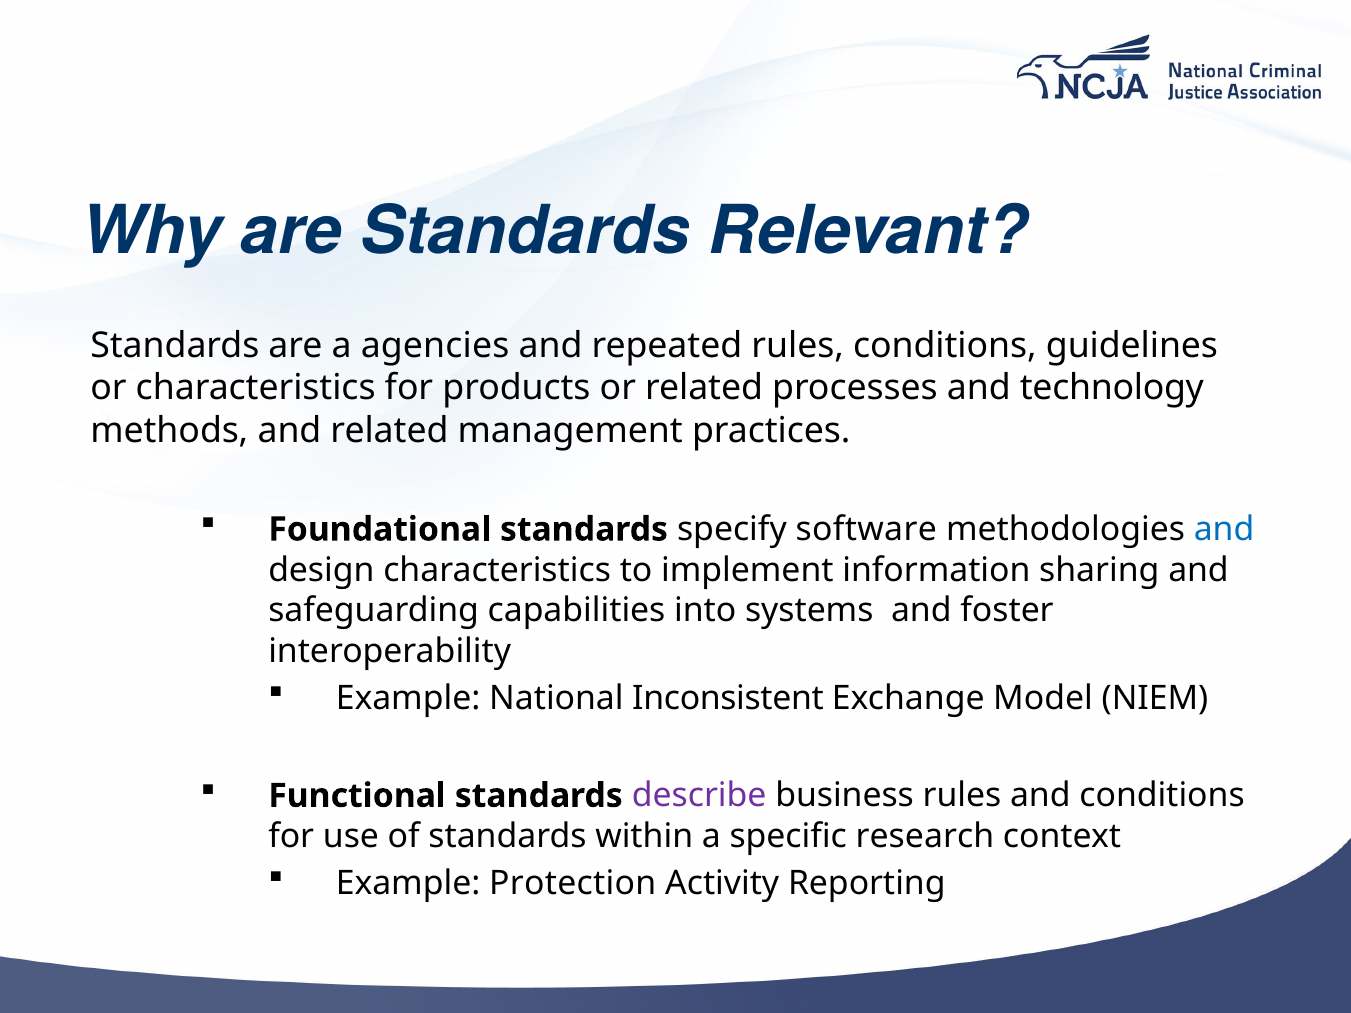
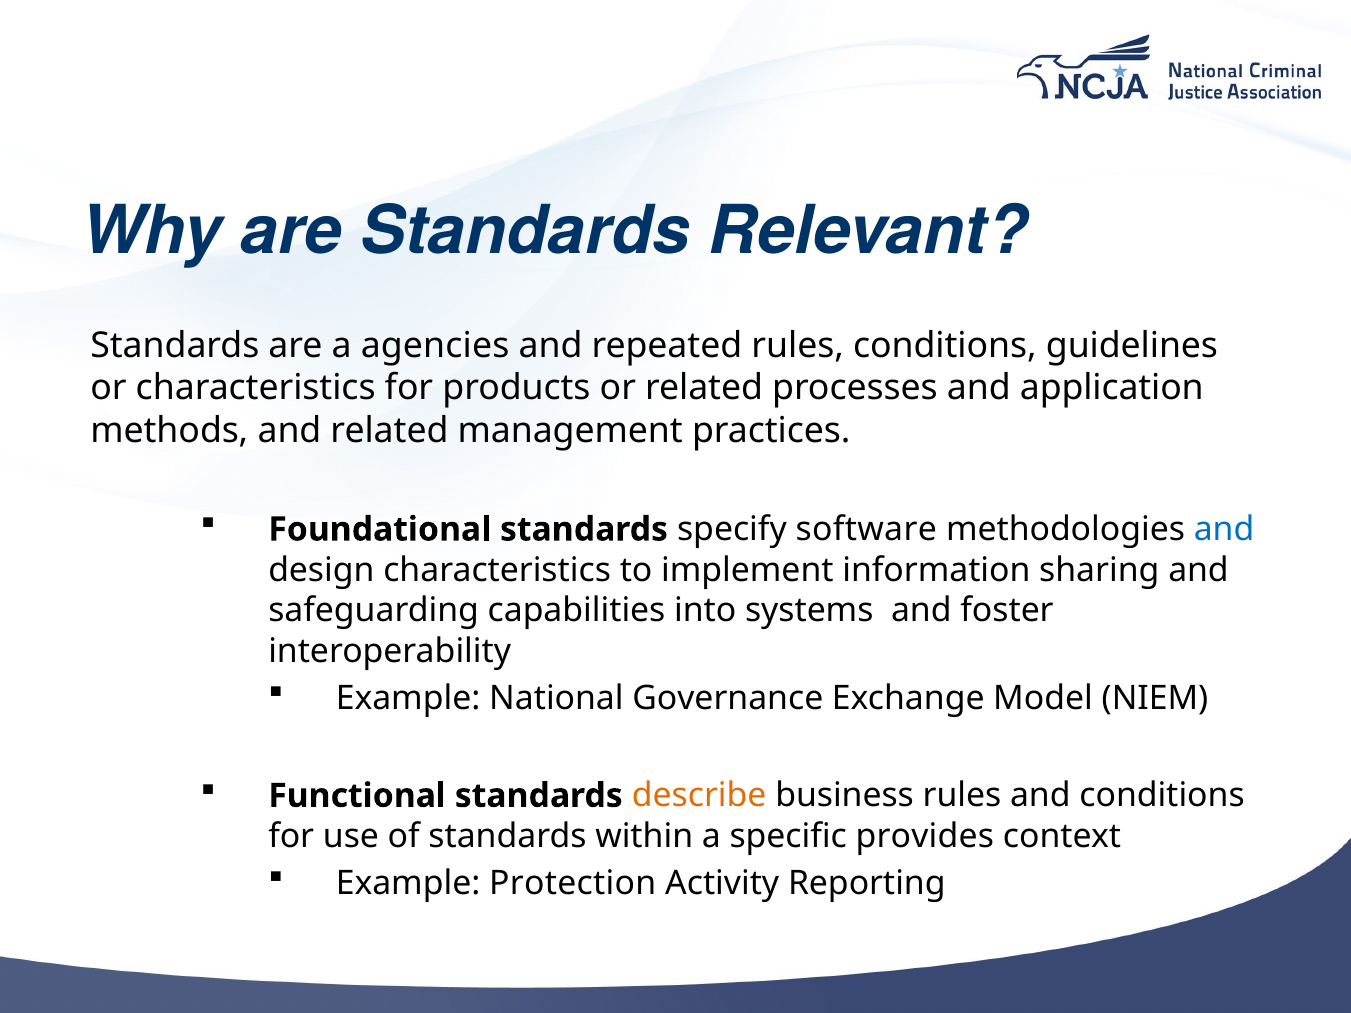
technology: technology -> application (1112, 388)
Inconsistent: Inconsistent -> Governance (728, 698)
describe colour: purple -> orange (699, 796)
research: research -> provides (925, 836)
